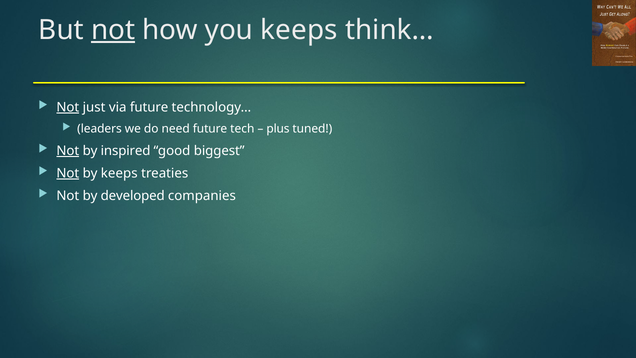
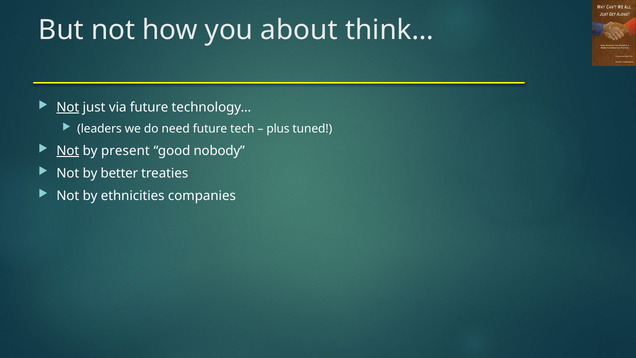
not underline: present -> none (113, 30)
you keeps: keeps -> about (299, 30)
inspired: inspired -> present (125, 151)
biggest: biggest -> nobody (219, 151)
Not underline: present -> none (68, 173)
by keeps: keeps -> better (119, 173)
developed: developed -> ethnicities (133, 196)
